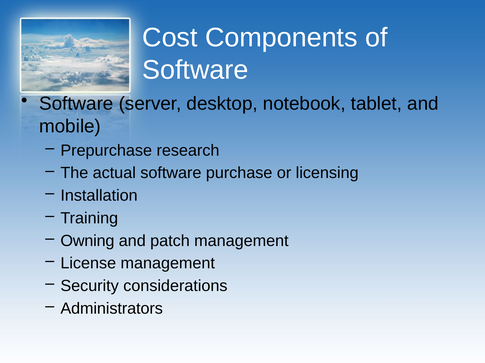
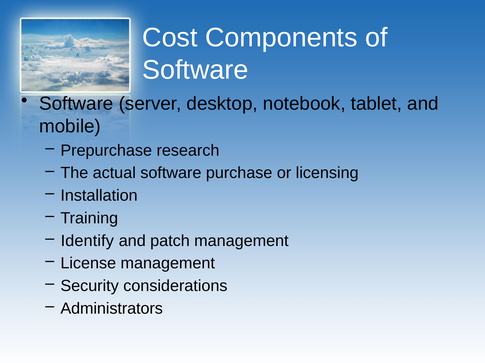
Owning: Owning -> Identify (87, 241)
